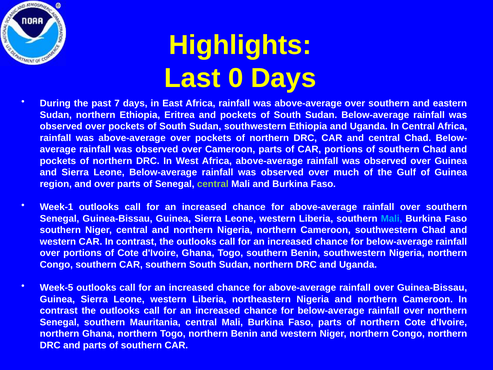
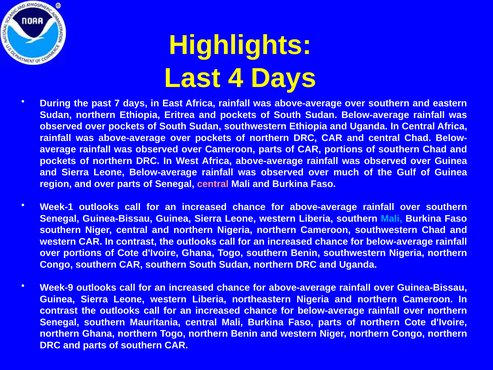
0: 0 -> 4 (236, 78)
central colour: light green -> pink (213, 184)
Week-5: Week-5 -> Week-9 (57, 287)
